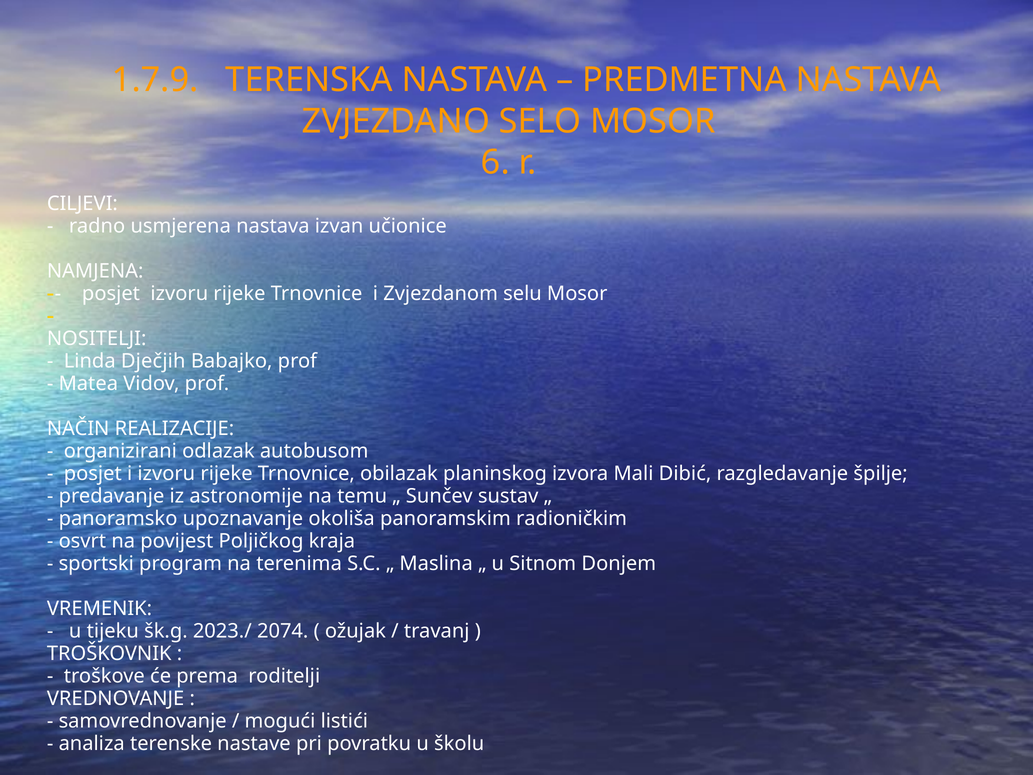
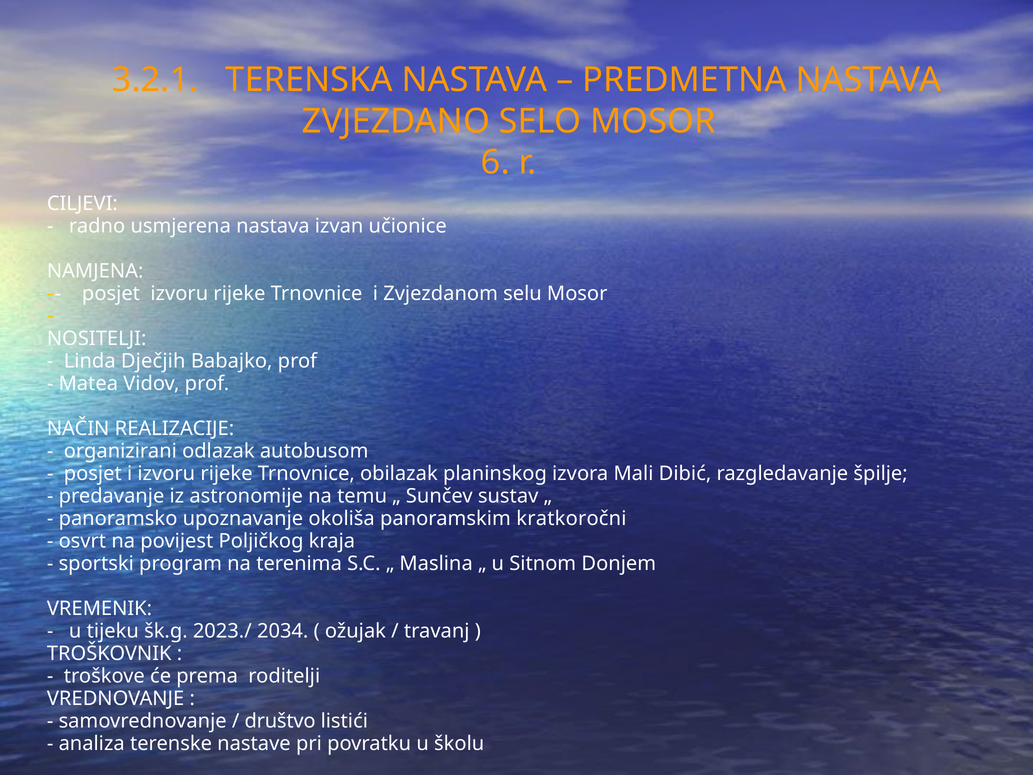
1.7.9: 1.7.9 -> 3.2.1 (155, 80)
radioničkim: radioničkim -> kratkoročni (571, 518)
2074: 2074 -> 2034 (283, 631)
mogući: mogući -> društvo (280, 721)
